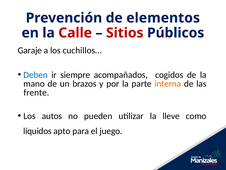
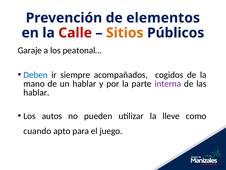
Sitios colour: red -> orange (125, 33)
cuchillos…: cuchillos… -> peatonal… (82, 50)
un brazos: brazos -> hablar (84, 84)
interna colour: orange -> purple (168, 84)
frente: frente -> hablar (36, 92)
líquidos: líquidos -> cuando (37, 131)
